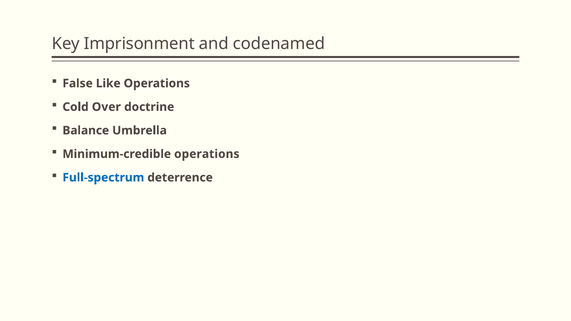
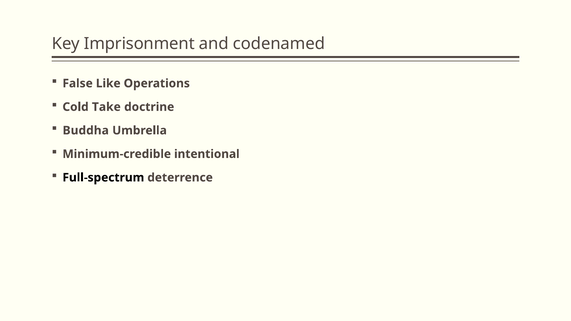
Over: Over -> Take (106, 107)
Balance: Balance -> Buddha (86, 131)
Minimum-credible operations: operations -> intentional (207, 154)
Full-spectrum colour: blue -> black (103, 178)
